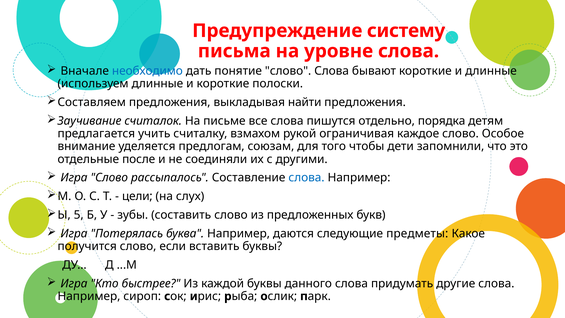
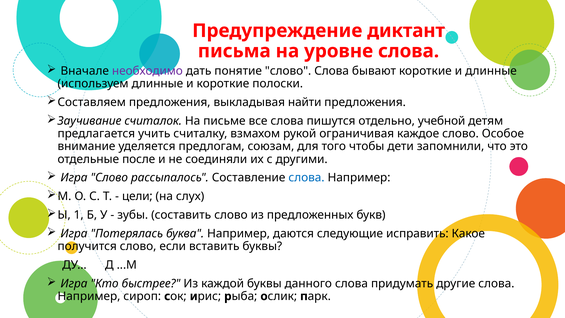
систему: систему -> диктант (406, 31)
необходимо colour: blue -> purple (147, 71)
порядка: порядка -> учебной (442, 121)
5: 5 -> 1 (79, 215)
предметы: предметы -> исправить (417, 233)
